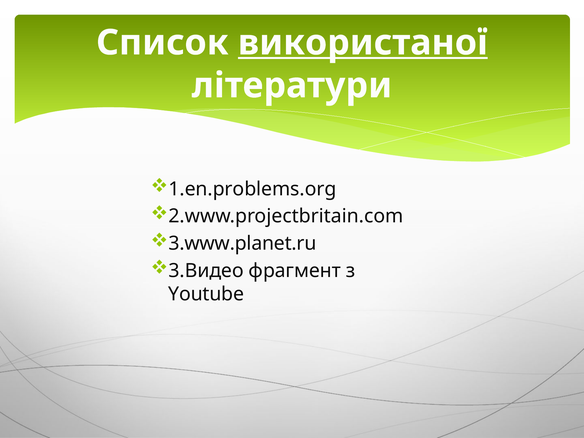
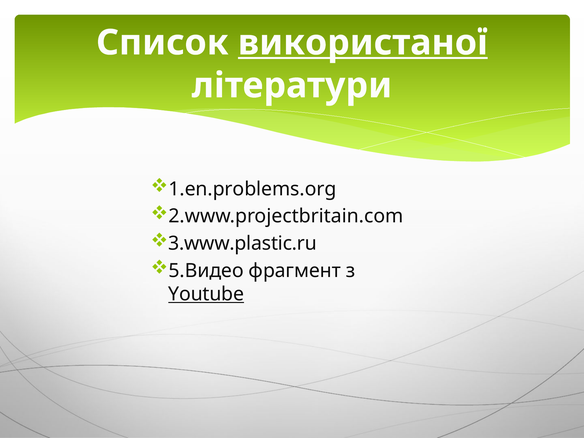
3.www.planet.ru: 3.www.planet.ru -> 3.www.plastic.ru (242, 243)
3.Видео: 3.Видео -> 5.Видео (206, 271)
Youtube underline: none -> present (206, 294)
